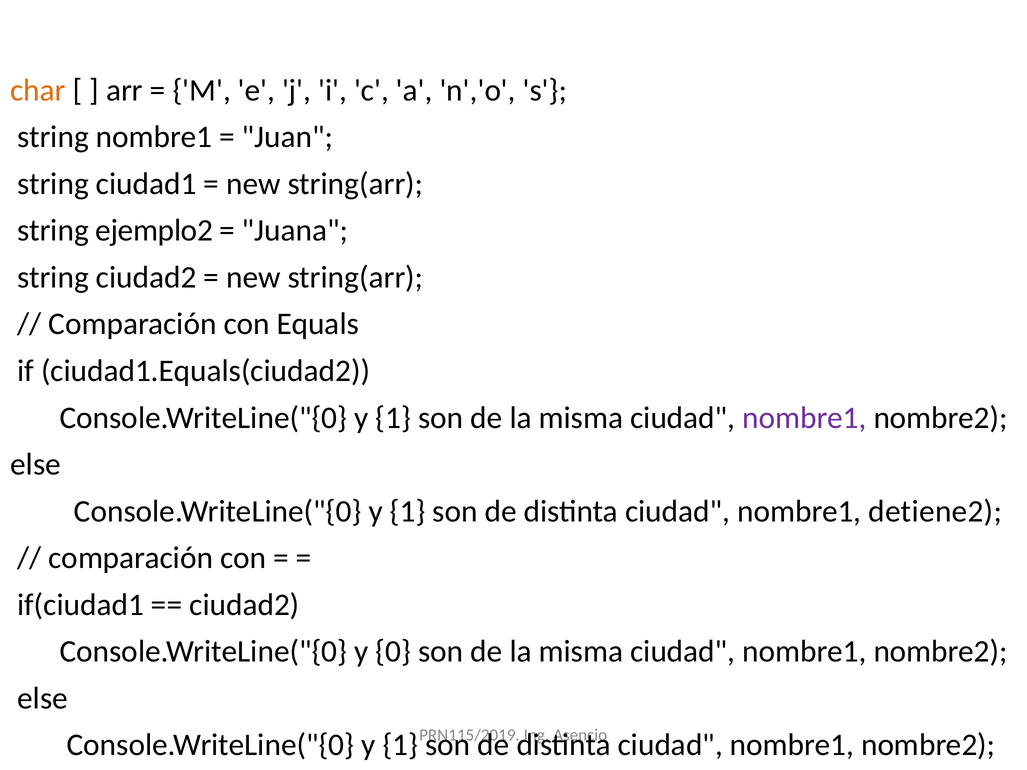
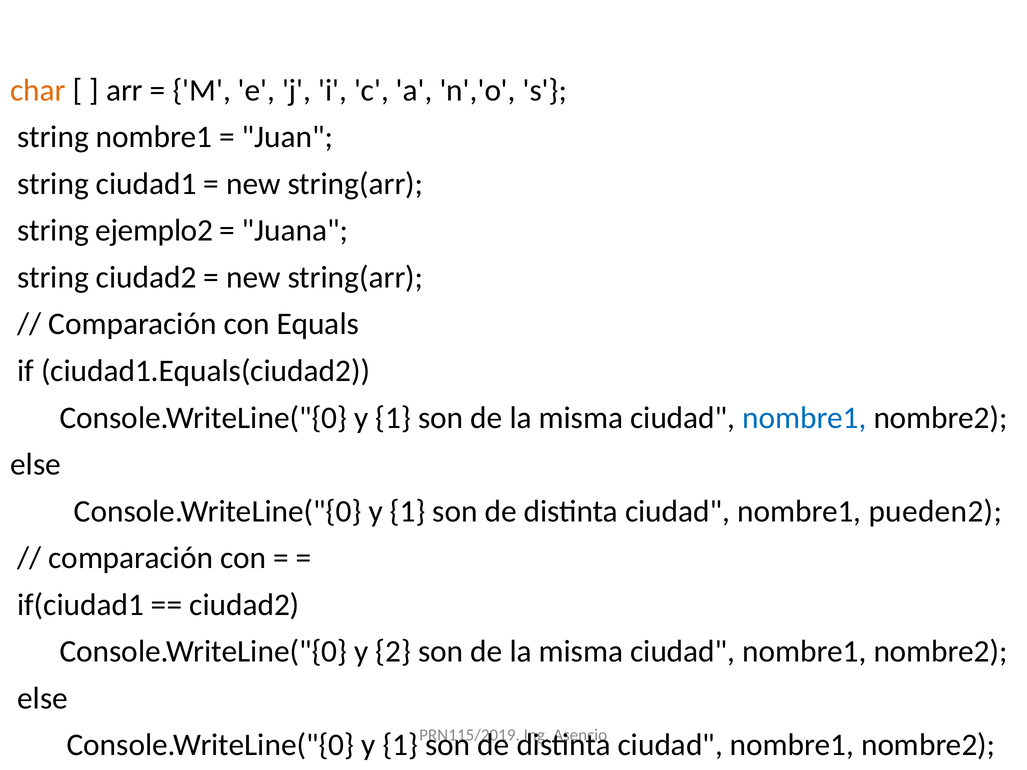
nombre1 colour: purple -> blue (804, 418)
detiene2: detiene2 -> pueden2 (935, 511)
0: 0 -> 2 (393, 652)
